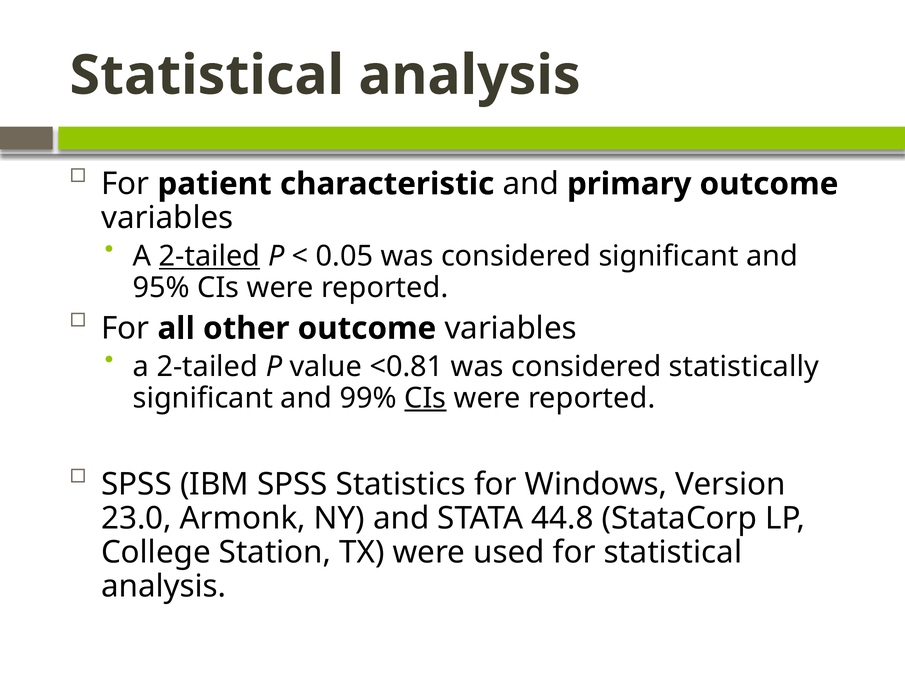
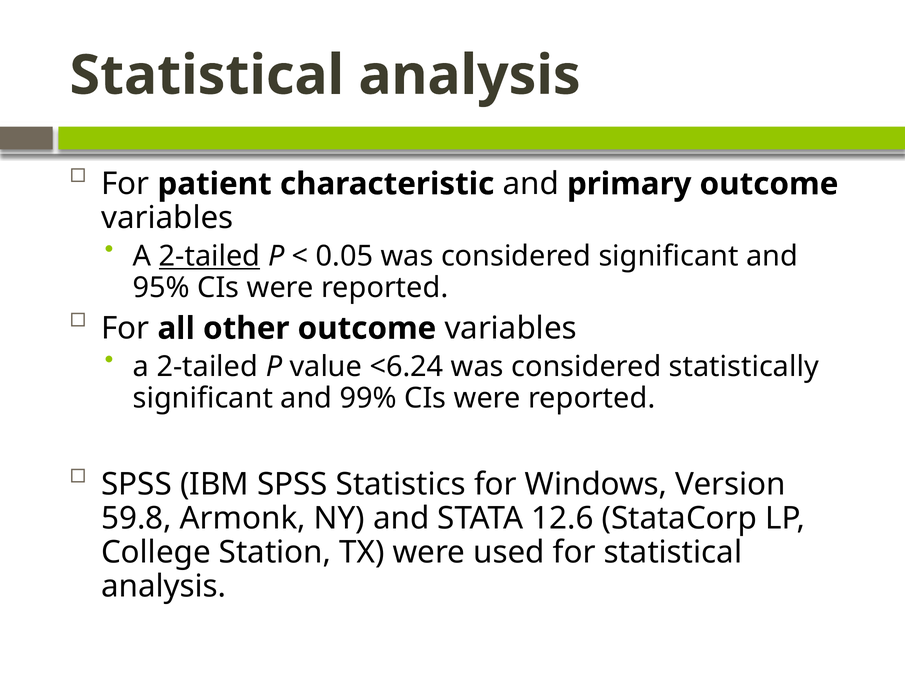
<0.81: <0.81 -> <6.24 (407, 367)
CIs underline: present -> none (425, 398)
23.0: 23.0 -> 59.8 (137, 518)
44.8: 44.8 -> 12.6 (562, 518)
